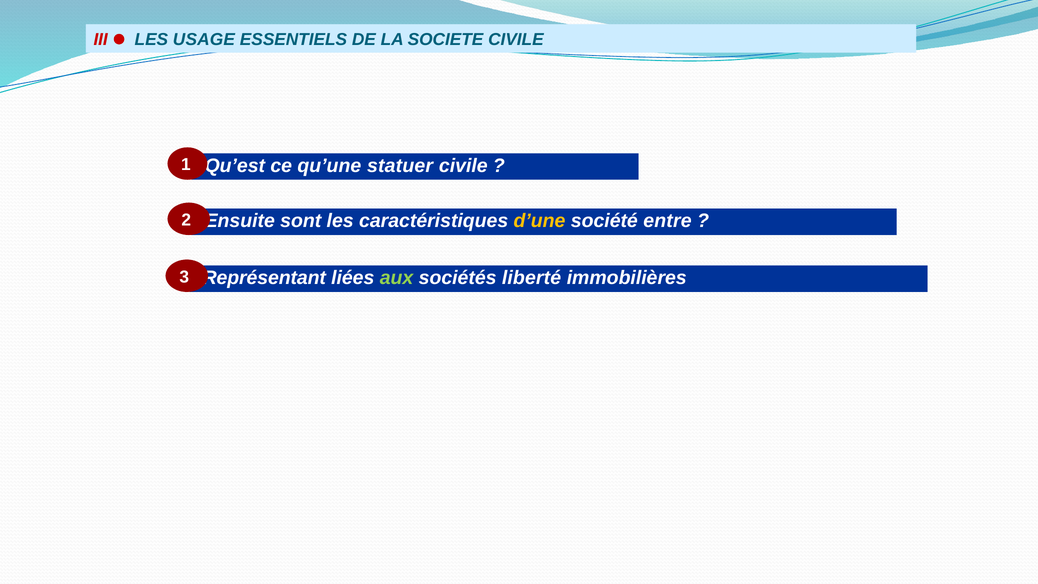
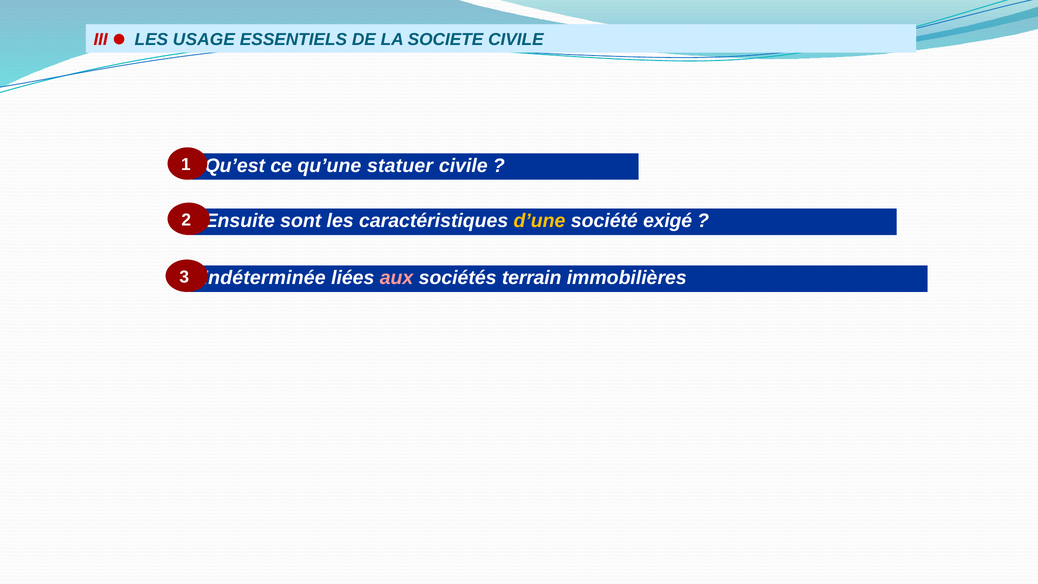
entre: entre -> exigé (668, 221)
Représentant: Représentant -> Indéterminée (264, 278)
aux colour: light green -> pink (397, 278)
liberté: liberté -> terrain (532, 278)
